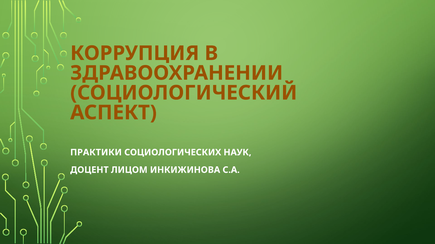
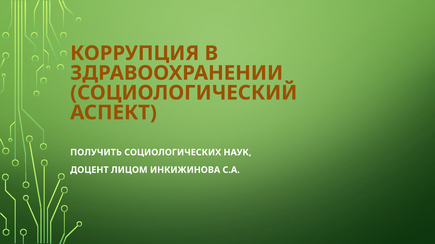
ПРАКТИКИ: ПРАКТИКИ -> ПОЛУЧИТЬ (96, 153)
